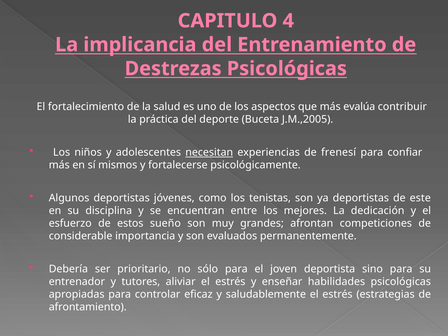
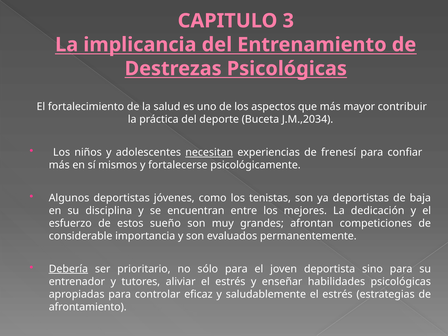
4: 4 -> 3 (288, 21)
evalúa: evalúa -> mayor (359, 107)
J.M.,2005: J.M.,2005 -> J.M.,2034 (308, 119)
este: este -> baja (420, 198)
Debería underline: none -> present (68, 269)
